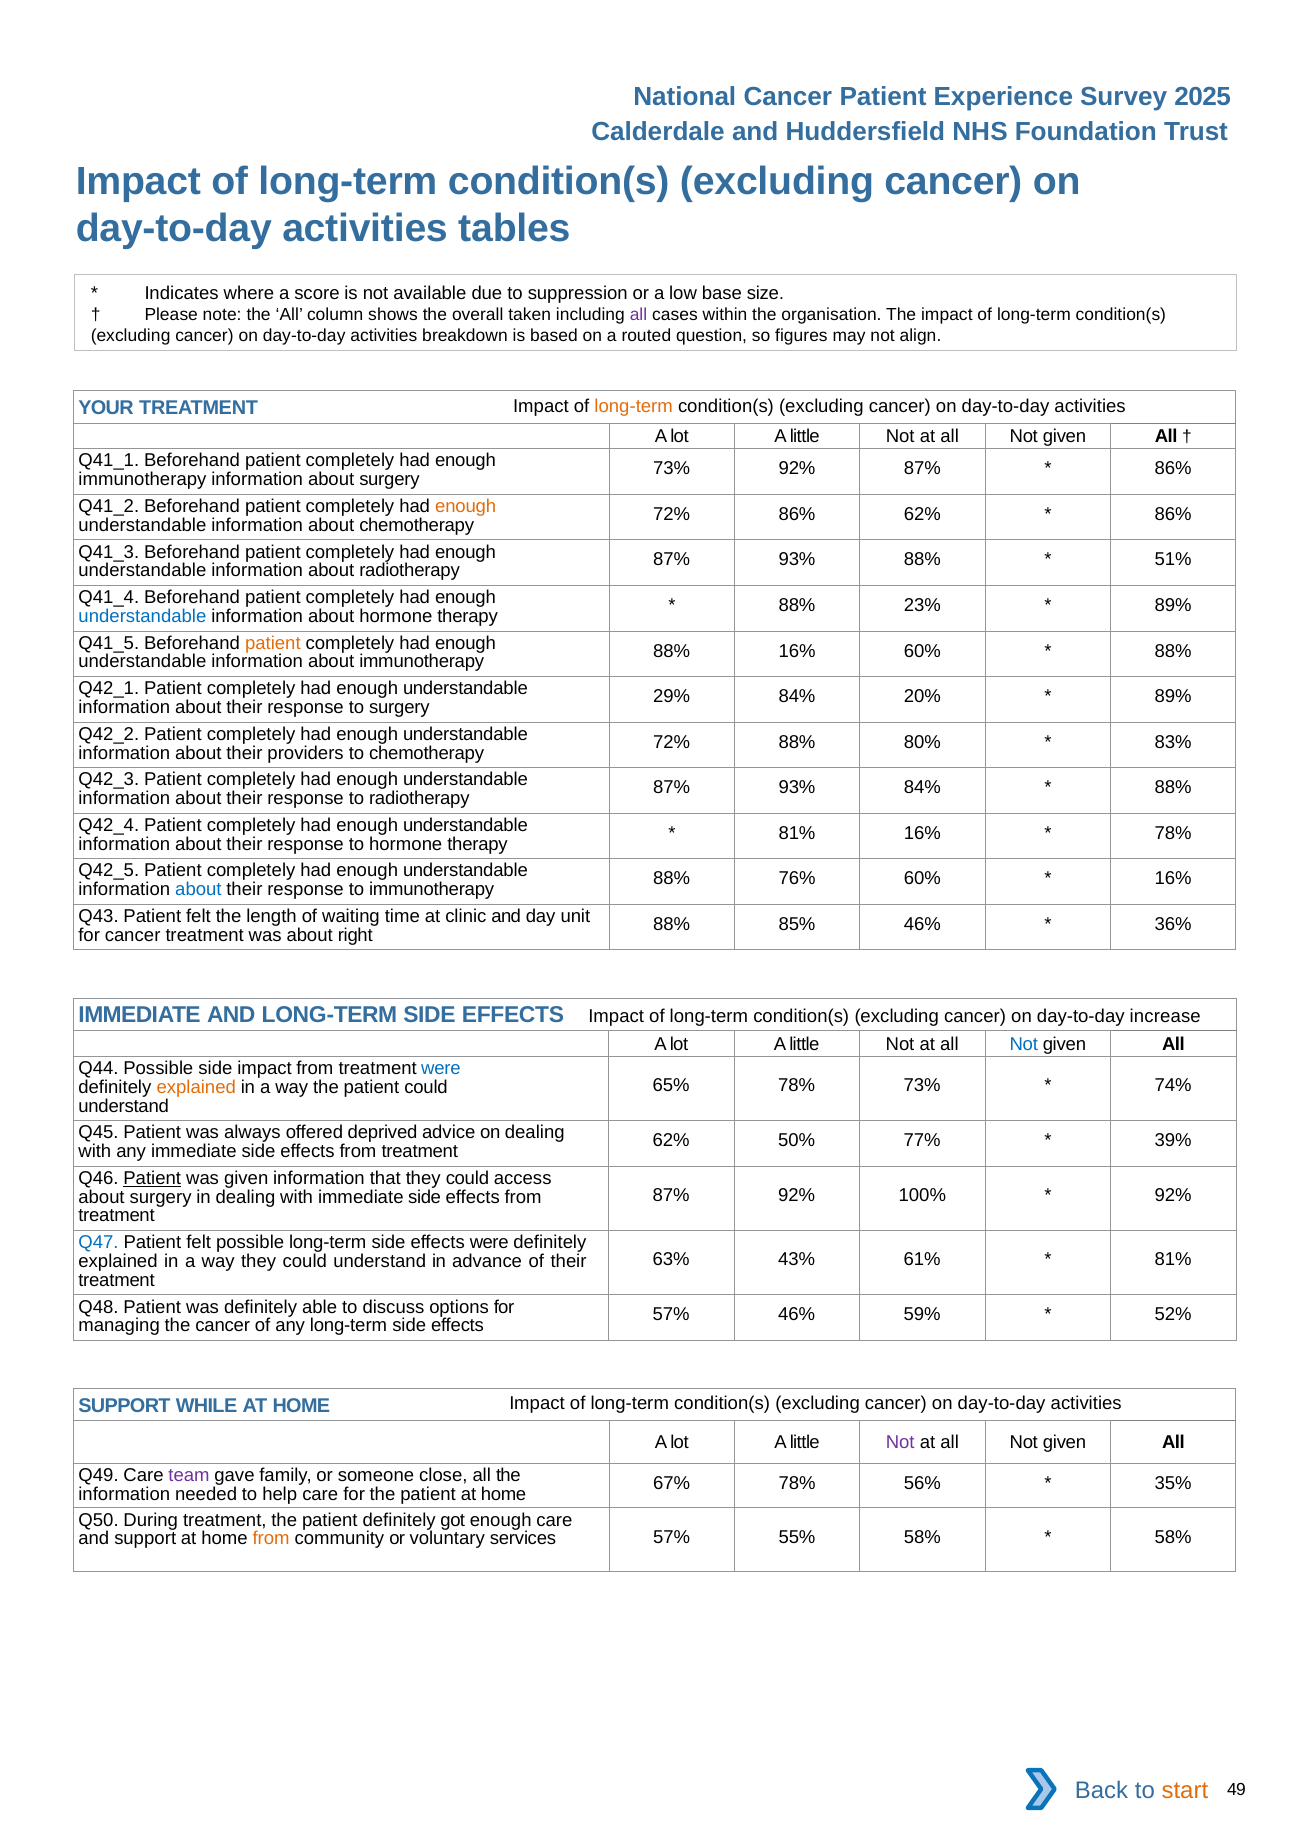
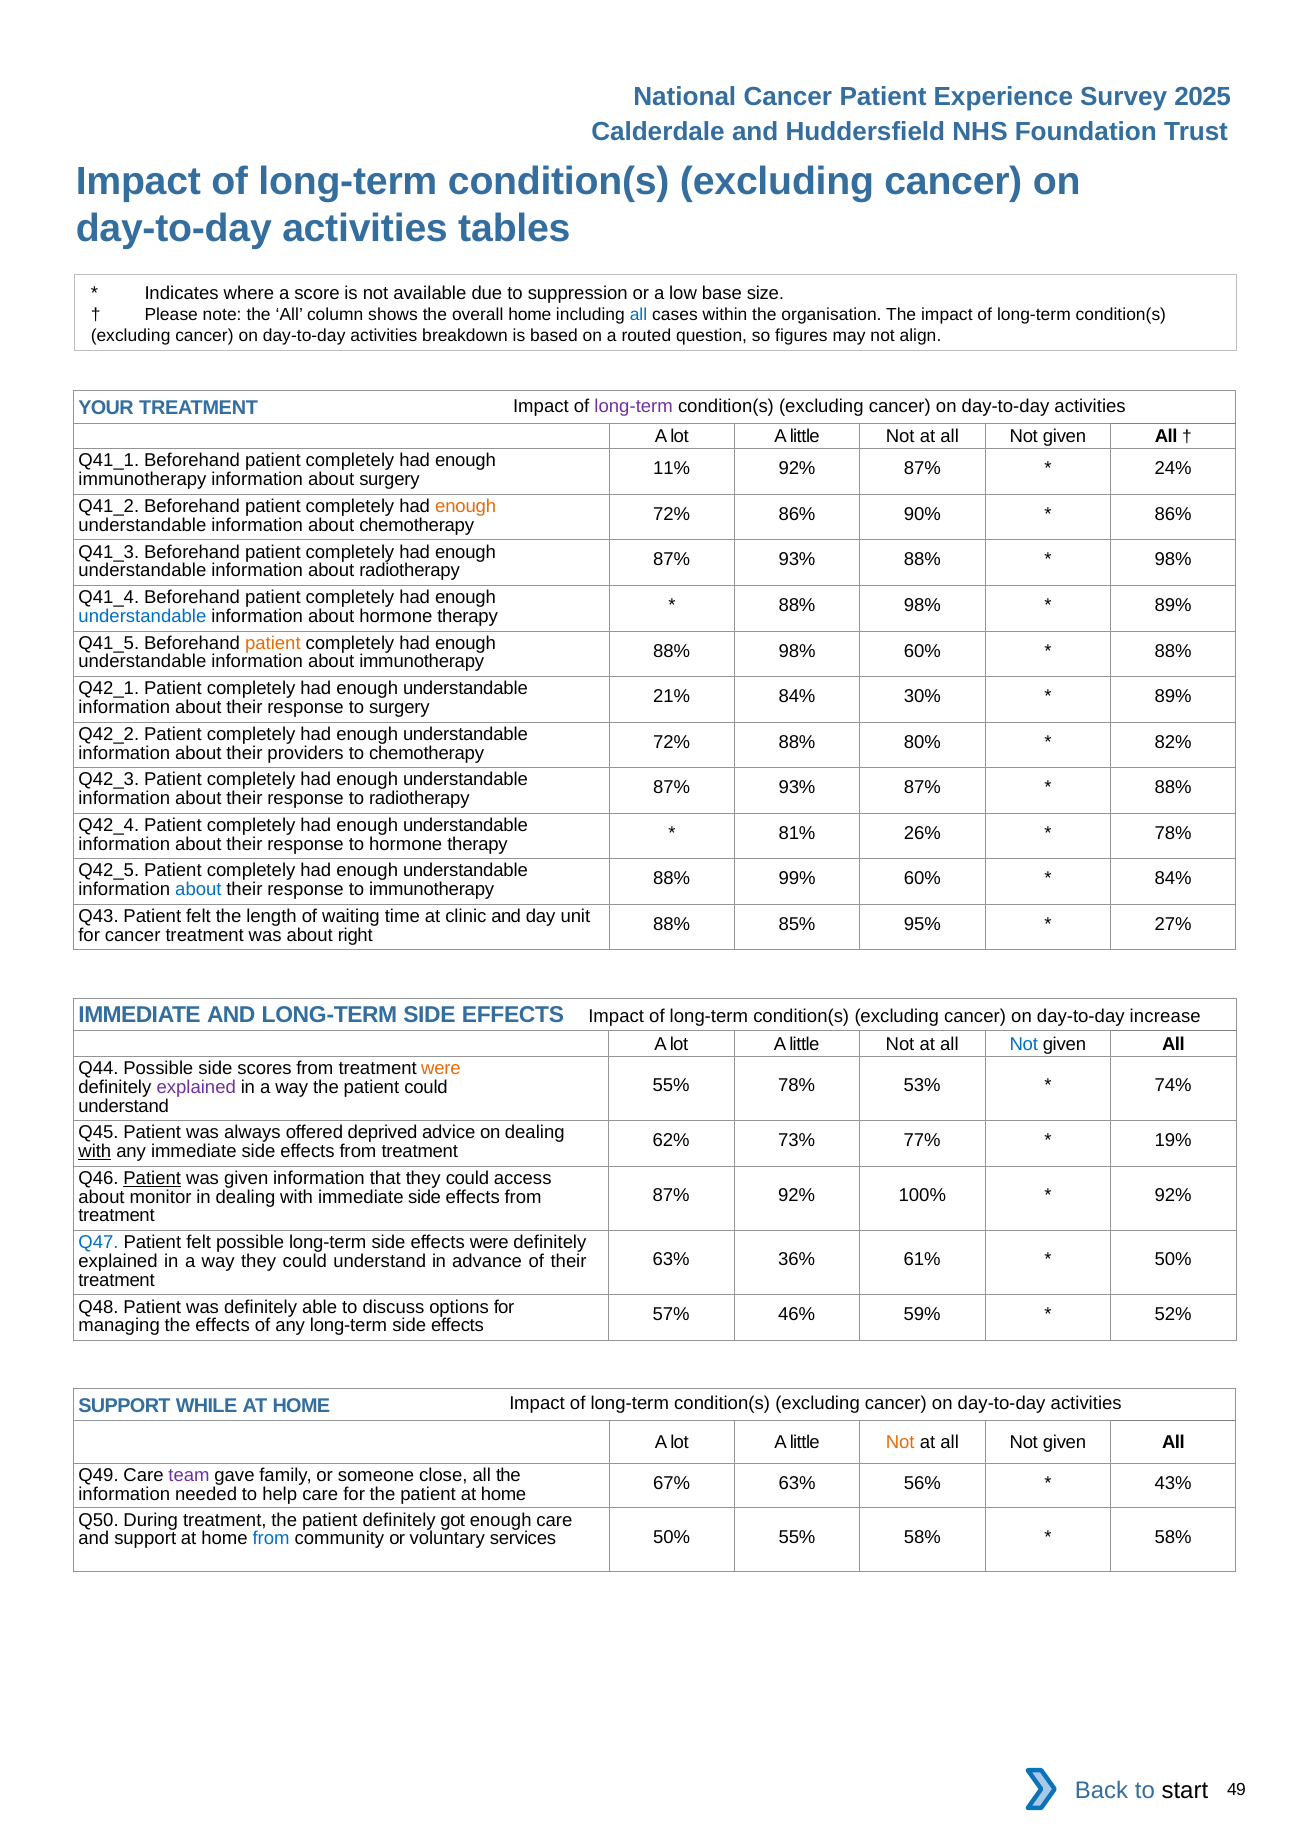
overall taken: taken -> home (530, 315)
all colour: purple -> blue (639, 315)
long-term colour: orange -> purple (634, 406)
73%: 73% -> 11% (672, 469)
86%: 86% -> 24% (1173, 469)
86% 62%: 62% -> 90% (922, 514)
51%: 51% -> 98% (1173, 560)
23%: 23% -> 98% (922, 605)
16%: 16% -> 98% (797, 651)
29%: 29% -> 21% (672, 696)
20%: 20% -> 30% (922, 696)
83%: 83% -> 82% (1173, 742)
93% 84%: 84% -> 87% (922, 787)
81% 16%: 16% -> 26% (922, 833)
76%: 76% -> 99% (797, 878)
16%: 16% -> 84% (1173, 878)
85% 46%: 46% -> 95% (922, 924)
36%: 36% -> 27% (1173, 924)
side impact: impact -> scores (265, 1068)
were colour: blue -> orange (441, 1068)
65%: 65% -> 55% (671, 1085)
78% 73%: 73% -> 53% (922, 1085)
explained colour: orange -> purple (196, 1087)
50%: 50% -> 73% (797, 1140)
39%: 39% -> 19% (1173, 1140)
with underline: none -> present (95, 1151)
surgery: surgery -> monitor (161, 1197)
43%: 43% -> 36% (797, 1259)
81%: 81% -> 50% (1173, 1259)
the cancer: cancer -> effects (223, 1325)
Not colour: purple -> orange (900, 1442)
67% 78%: 78% -> 63% (797, 1483)
35%: 35% -> 43% (1173, 1483)
from colour: orange -> blue (271, 1538)
services 57%: 57% -> 50% (672, 1537)
start colour: orange -> black (1185, 1790)
